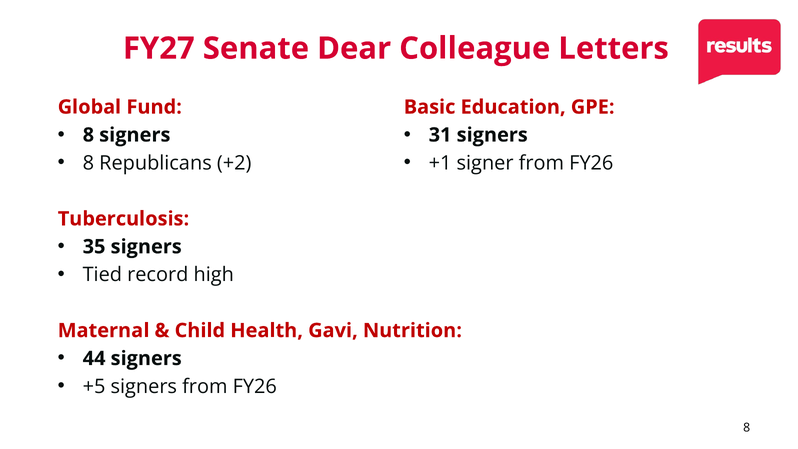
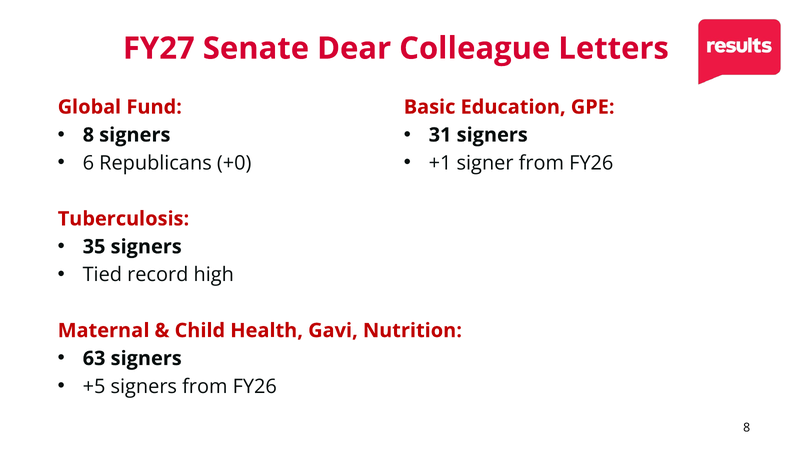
8: 8 -> 6 (88, 163)
+2: +2 -> +0 (234, 163)
44: 44 -> 63 (94, 358)
